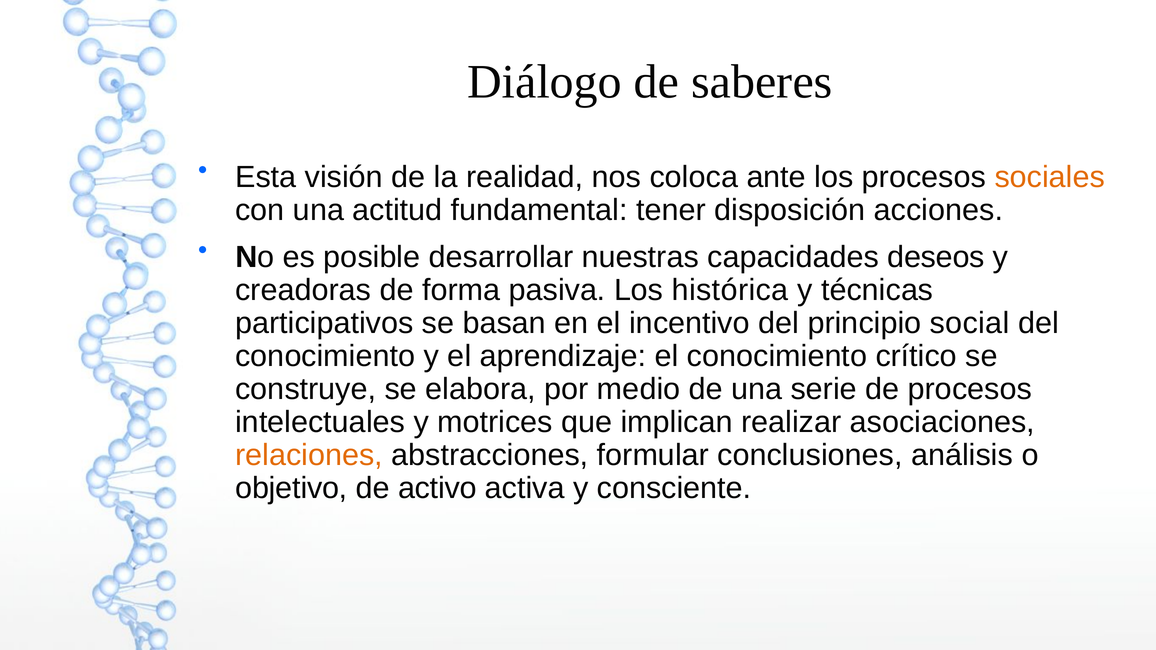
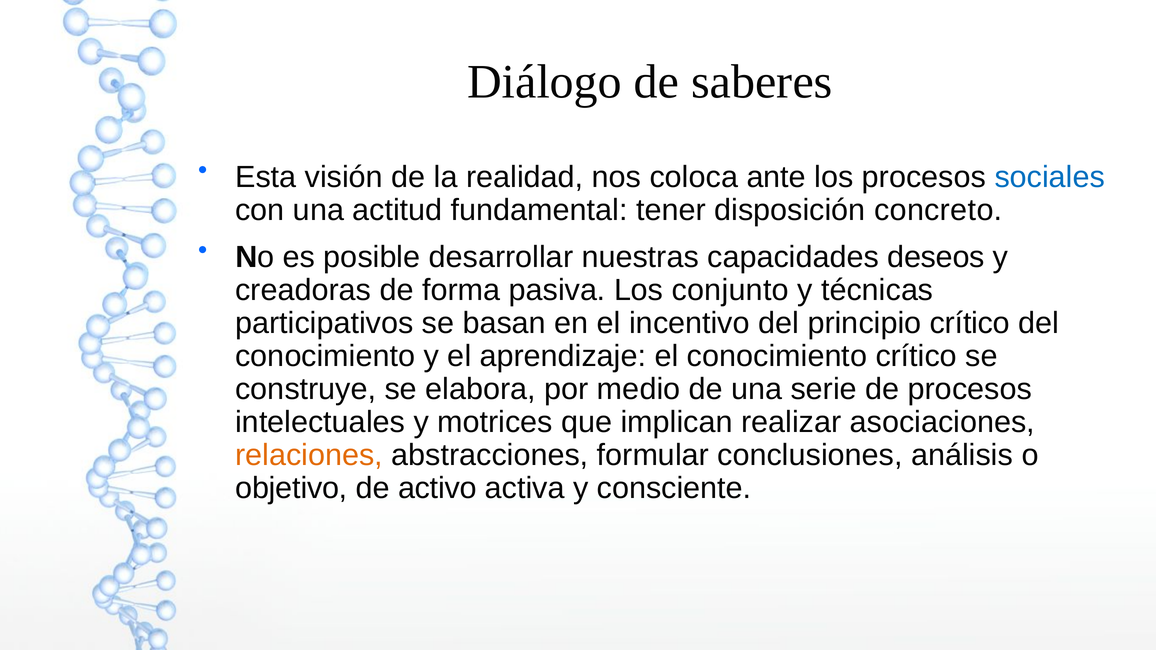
sociales colour: orange -> blue (1050, 177)
acciones: acciones -> concreto (938, 210)
histórica: histórica -> conjunto (730, 290)
principio social: social -> crítico (970, 323)
